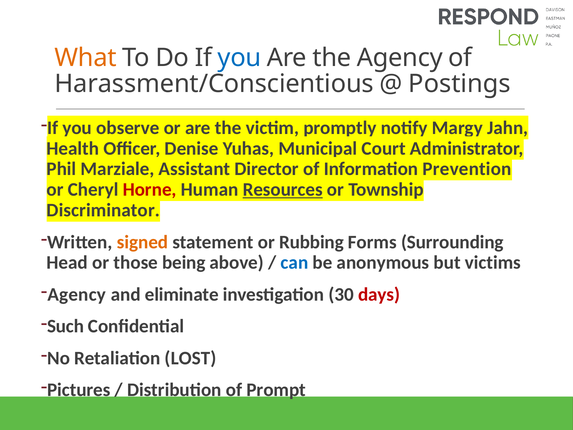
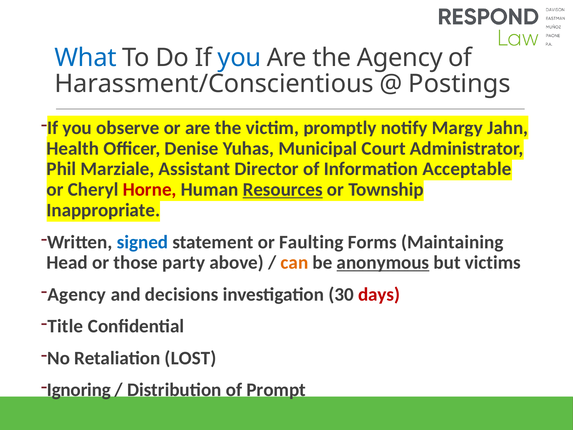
What colour: orange -> blue (86, 58)
Prevention: Prevention -> Acceptable (467, 169)
Discriminator: Discriminator -> Inappropriate (103, 210)
signed colour: orange -> blue (142, 242)
Rubbing: Rubbing -> Faulting (311, 242)
Surrounding: Surrounding -> Maintaining (452, 242)
being: being -> party (184, 263)
can colour: blue -> orange (294, 263)
anonymous underline: none -> present (383, 263)
eliminate: eliminate -> decisions (182, 294)
Such: Such -> Title (65, 326)
Pictures: Pictures -> Ignoring (79, 390)
